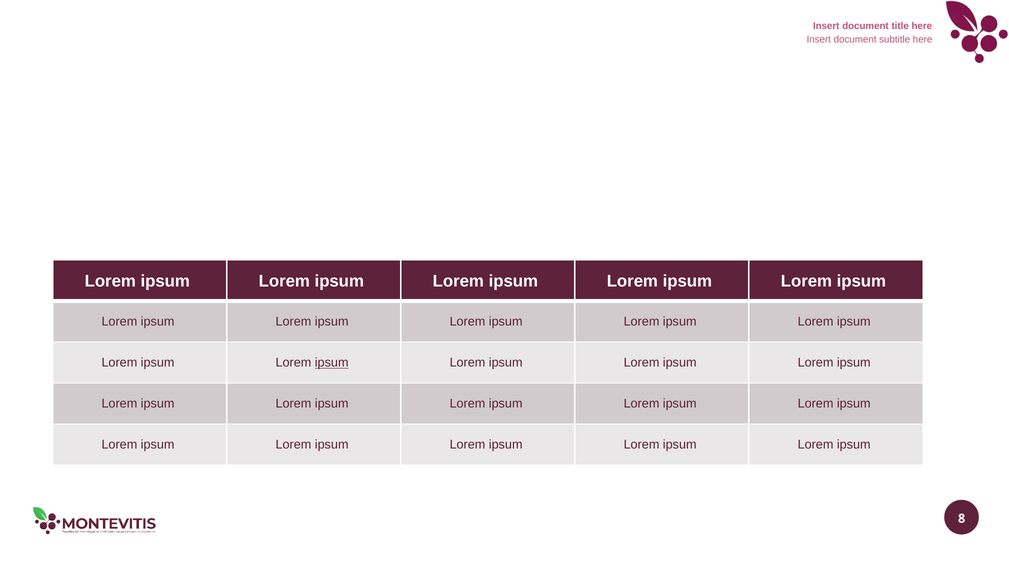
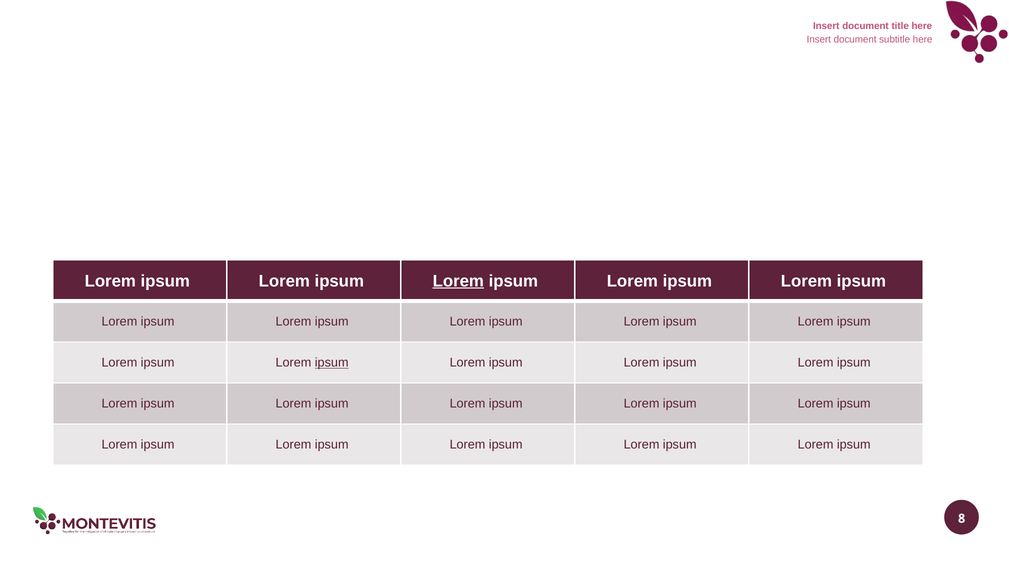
Lorem underline: none -> present (458, 281)
